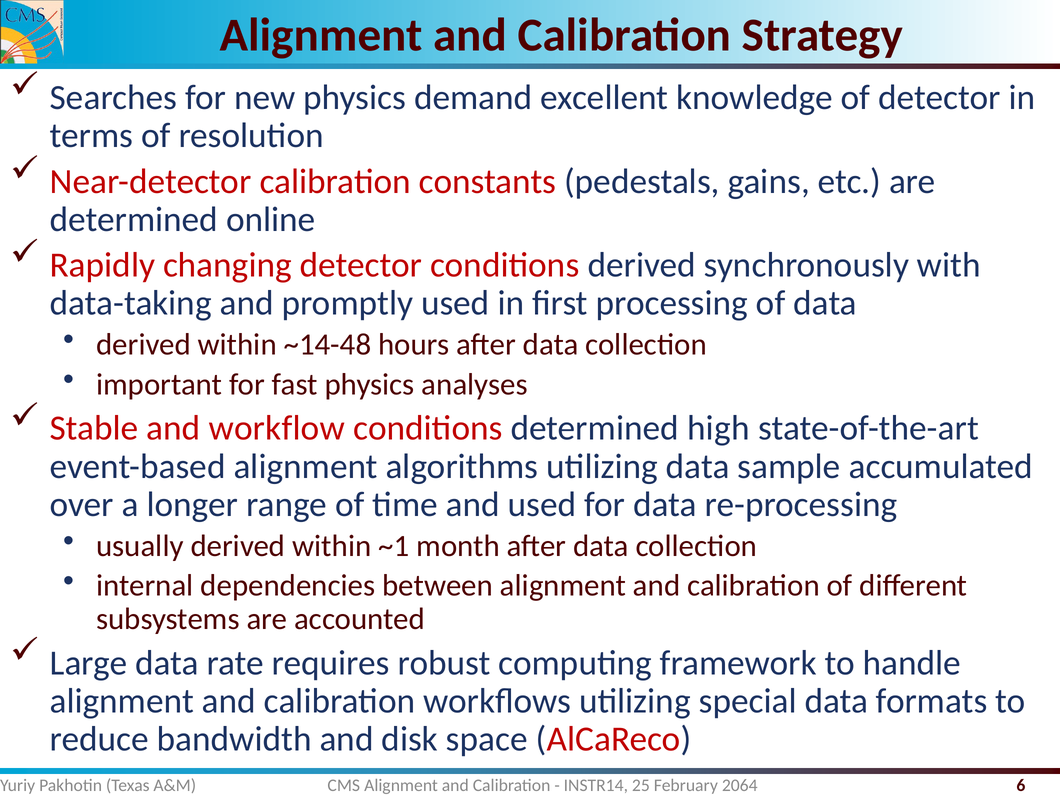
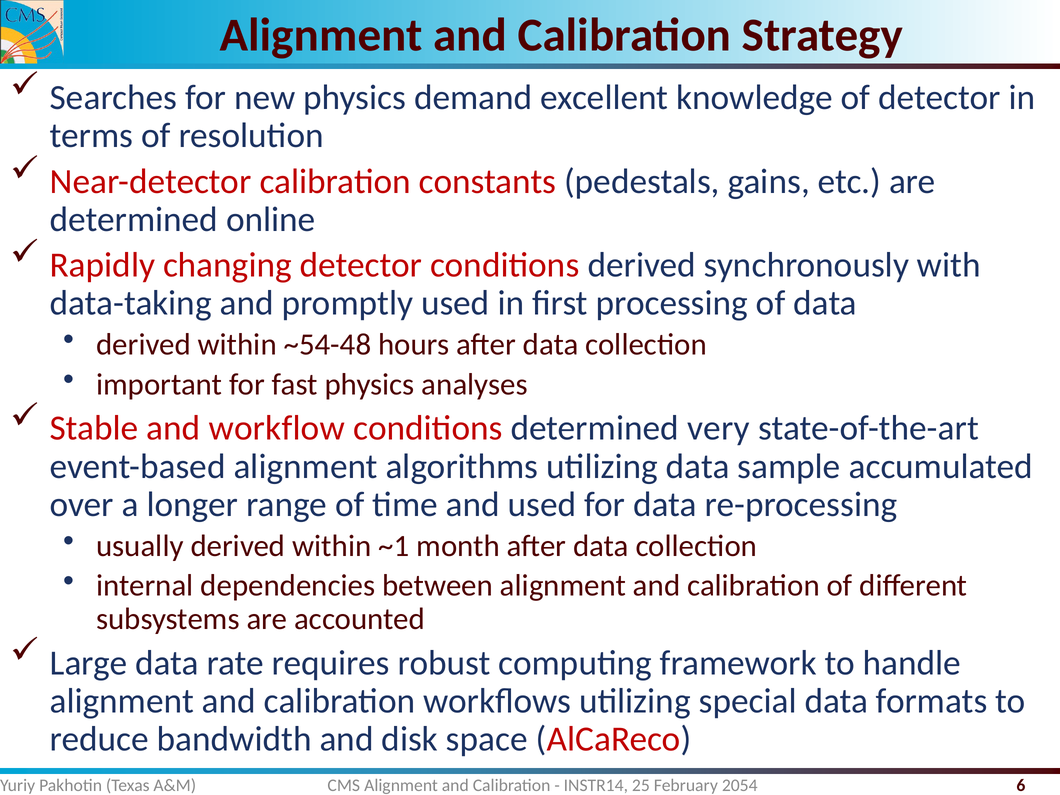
~14-48: ~14-48 -> ~54-48 (328, 345)
high: high -> very (718, 428)
2064: 2064 -> 2054 (740, 786)
